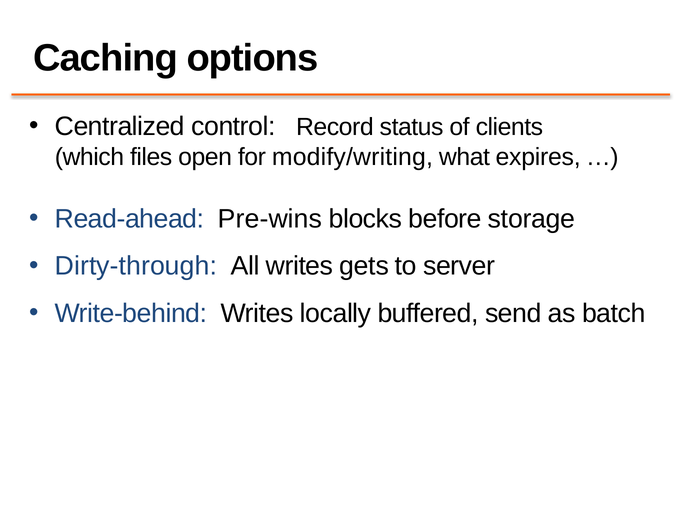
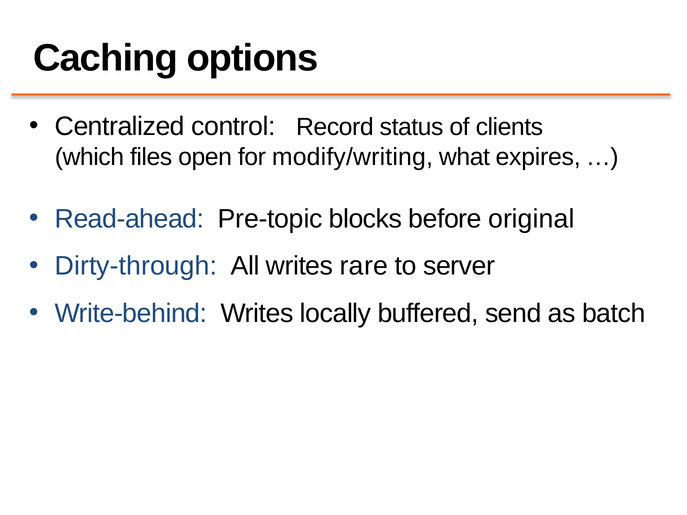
Pre-wins: Pre-wins -> Pre-topic (270, 219)
storage: storage -> original (531, 219)
gets: gets -> rare (364, 266)
